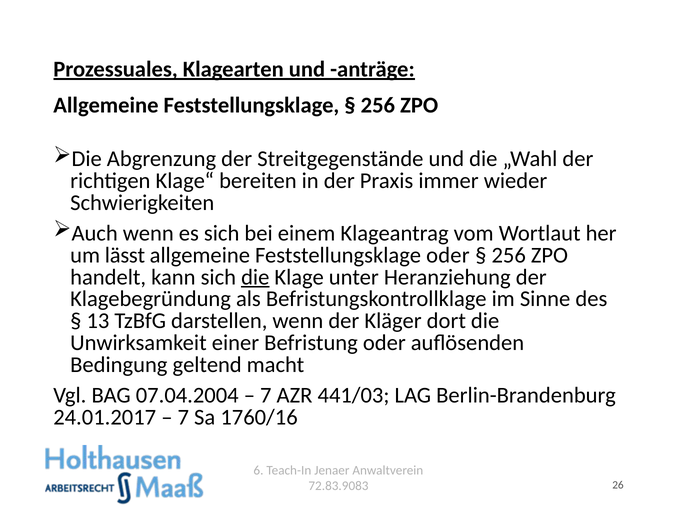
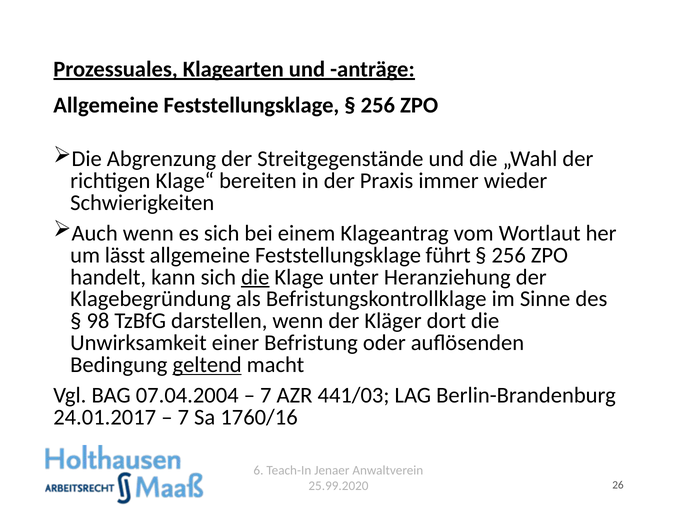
Feststellungsklage oder: oder -> führt (448, 255)
13: 13 -> 98 (98, 321)
geltend underline: none -> present (207, 365)
72.83.9083: 72.83.9083 -> 25.99.2020 (338, 486)
